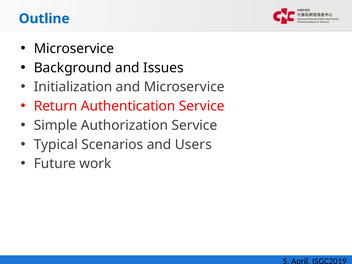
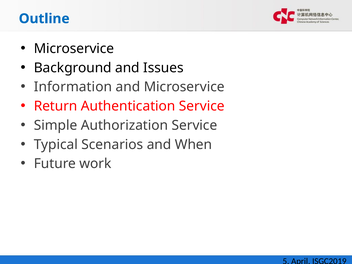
Initialization: Initialization -> Information (73, 87)
Users: Users -> When (193, 144)
